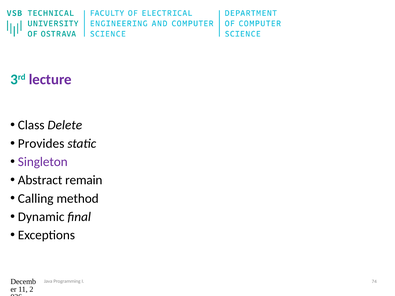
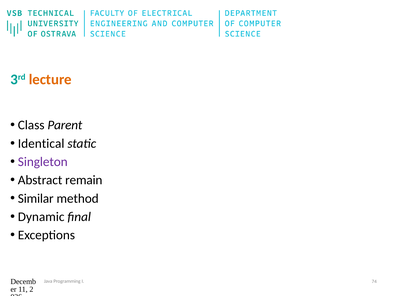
lecture colour: purple -> orange (50, 80)
Delete: Delete -> Parent (65, 125)
Provides: Provides -> Identical (41, 144)
Calling: Calling -> Similar (36, 199)
